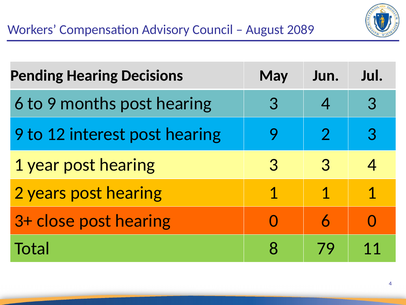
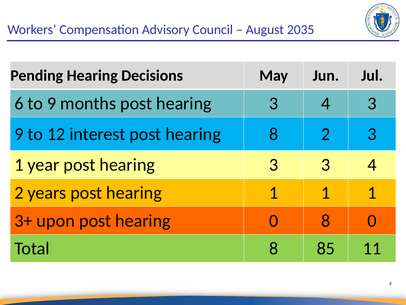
2089: 2089 -> 2035 (301, 30)
hearing 9: 9 -> 8 (274, 134)
close: close -> upon (56, 220)
0 6: 6 -> 8 (326, 220)
79: 79 -> 85 (326, 248)
